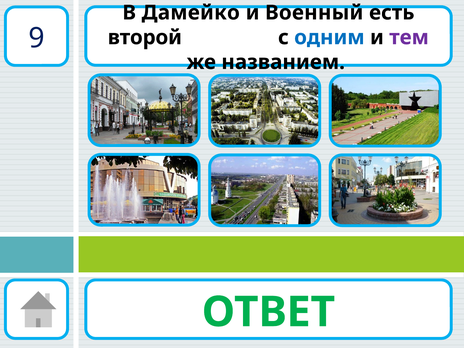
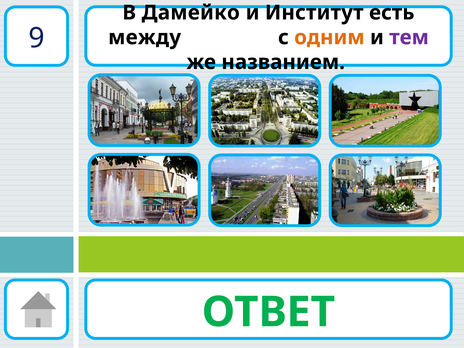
Военный: Военный -> Институт (314, 13)
второй: второй -> между (145, 37)
одним colour: blue -> orange (329, 37)
